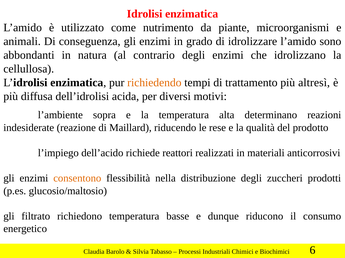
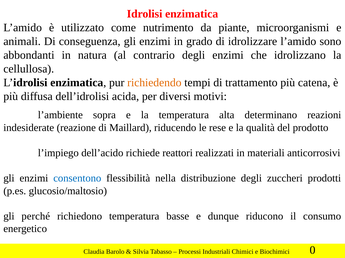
altresì: altresì -> catena (314, 83)
consentono colour: orange -> blue (77, 179)
filtrato: filtrato -> perché (36, 217)
6: 6 -> 0 (313, 251)
